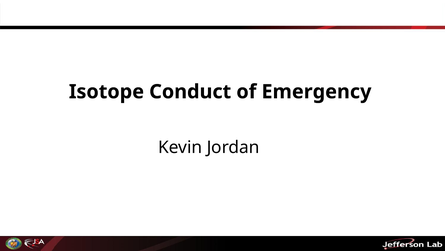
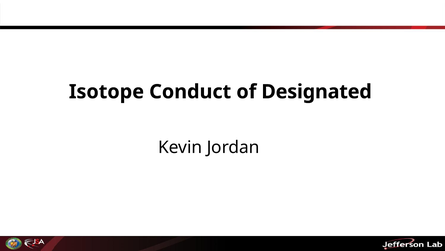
Emergency: Emergency -> Designated (317, 92)
